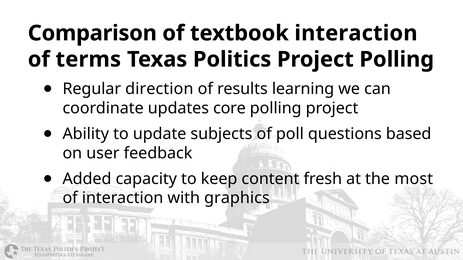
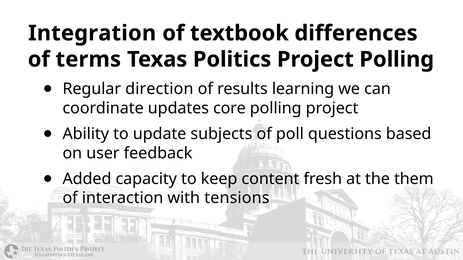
Comparison: Comparison -> Integration (92, 33)
textbook interaction: interaction -> differences (356, 33)
most: most -> them (414, 179)
graphics: graphics -> tensions (237, 198)
